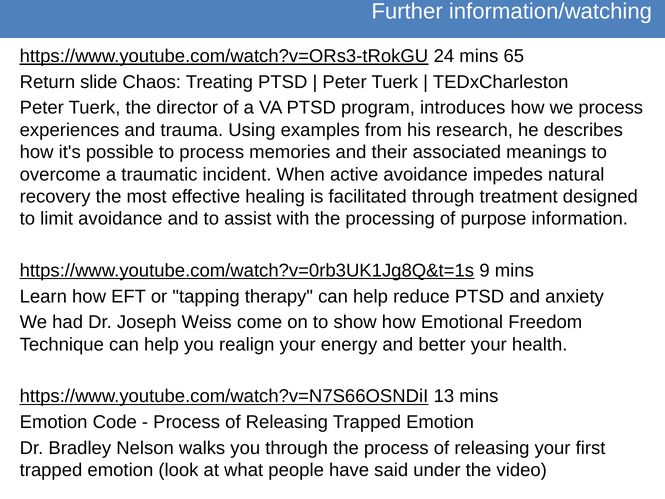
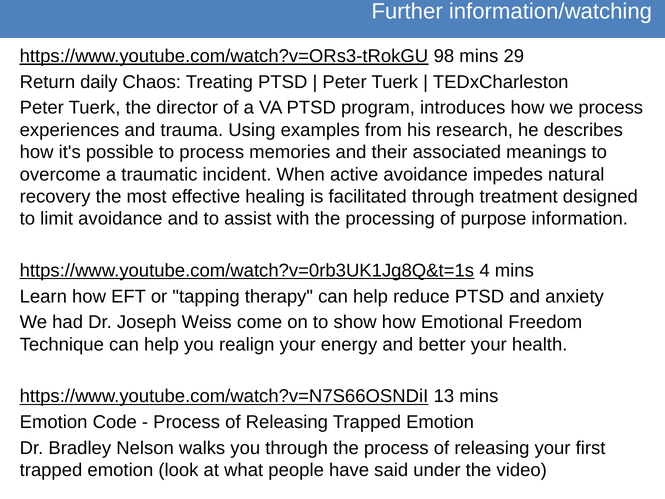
24: 24 -> 98 (444, 56)
65: 65 -> 29 (514, 56)
slide: slide -> daily (99, 82)
9: 9 -> 4 (485, 270)
